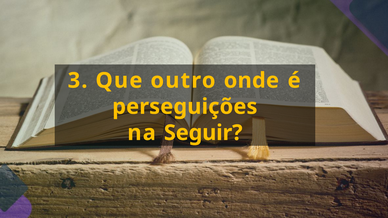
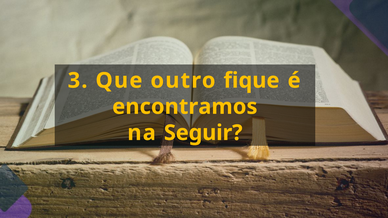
onde: onde -> fique (251, 81)
perseguições: perseguições -> encontramos (185, 107)
